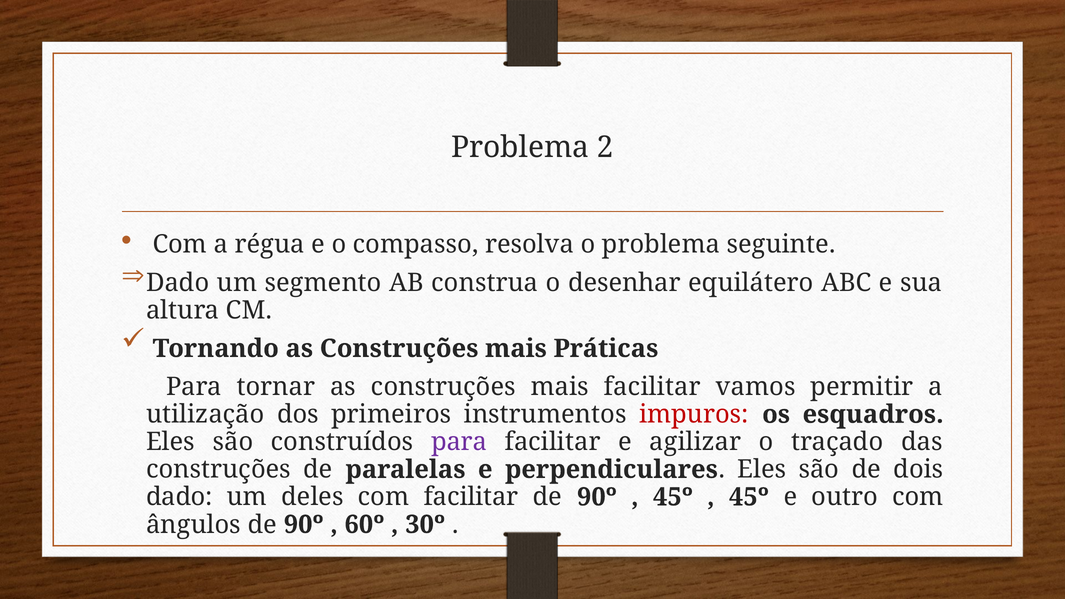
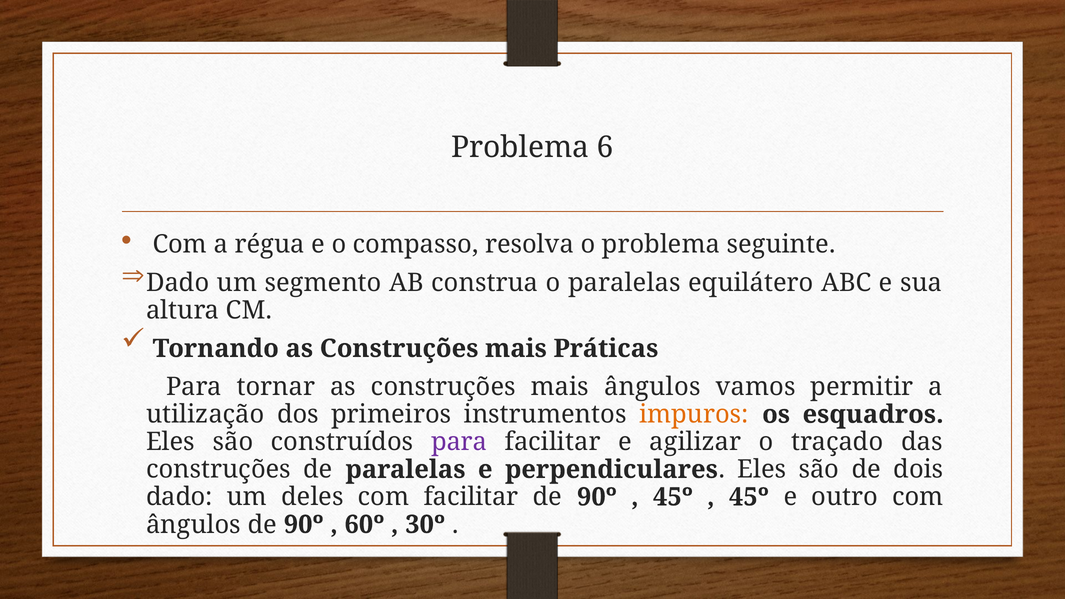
2: 2 -> 6 (605, 147)
o desenhar: desenhar -> paralelas (624, 283)
mais facilitar: facilitar -> ângulos (652, 387)
impuros colour: red -> orange (694, 414)
